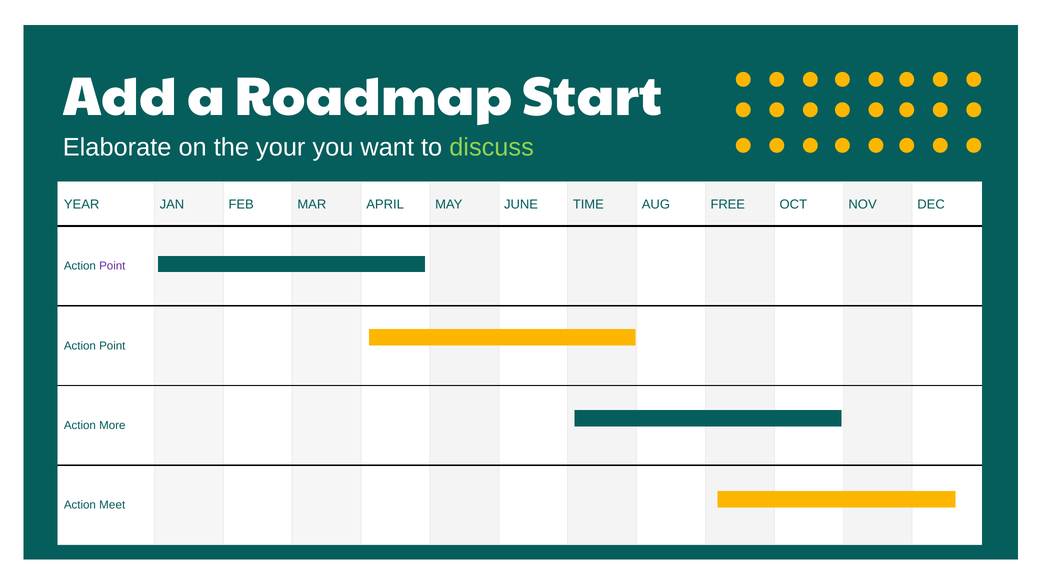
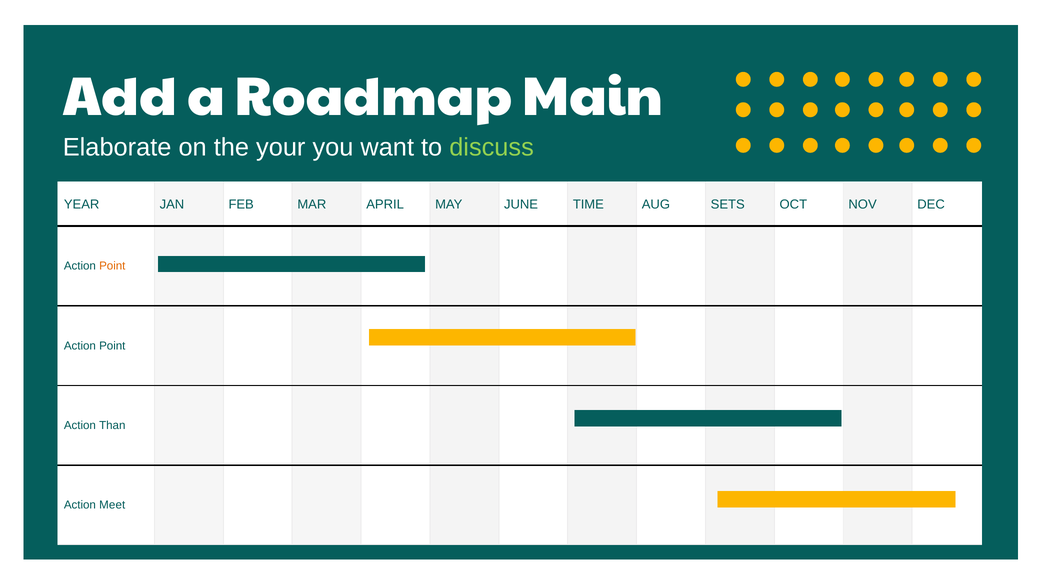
Start: Start -> Main (593, 97)
FREE: FREE -> SETS (728, 204)
Point colour: purple -> orange (112, 266)
More: More -> Than (112, 425)
